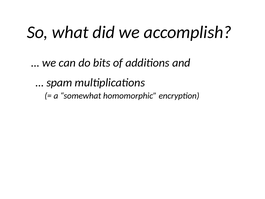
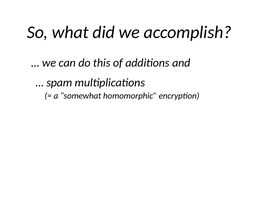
bits: bits -> this (102, 63)
